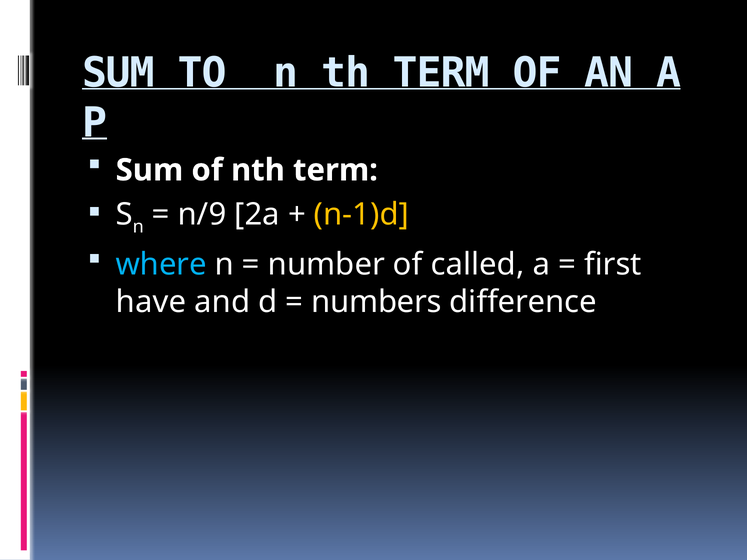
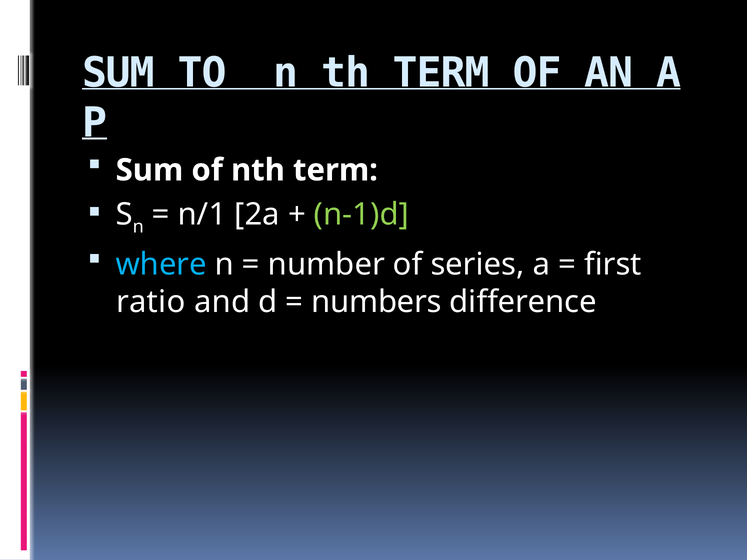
n/9: n/9 -> n/1 (202, 215)
n-1)d colour: yellow -> light green (361, 215)
called: called -> series (478, 265)
have: have -> ratio (151, 302)
